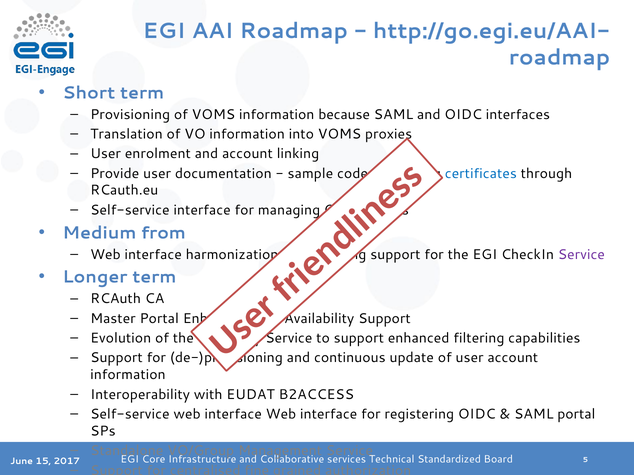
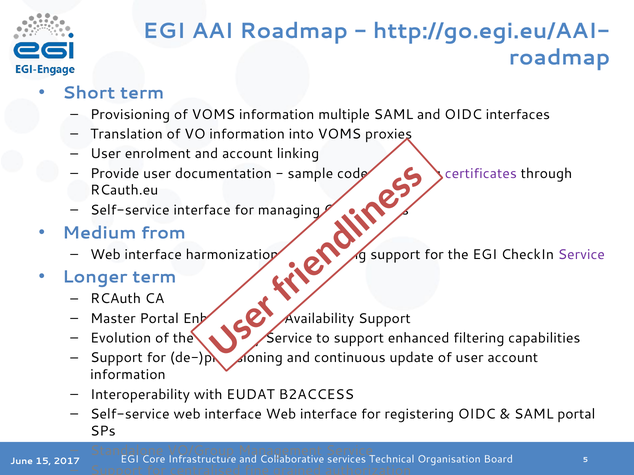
because: because -> multiple (344, 114)
certificates colour: blue -> purple (481, 174)
Standardized: Standardized -> Organisation (449, 460)
